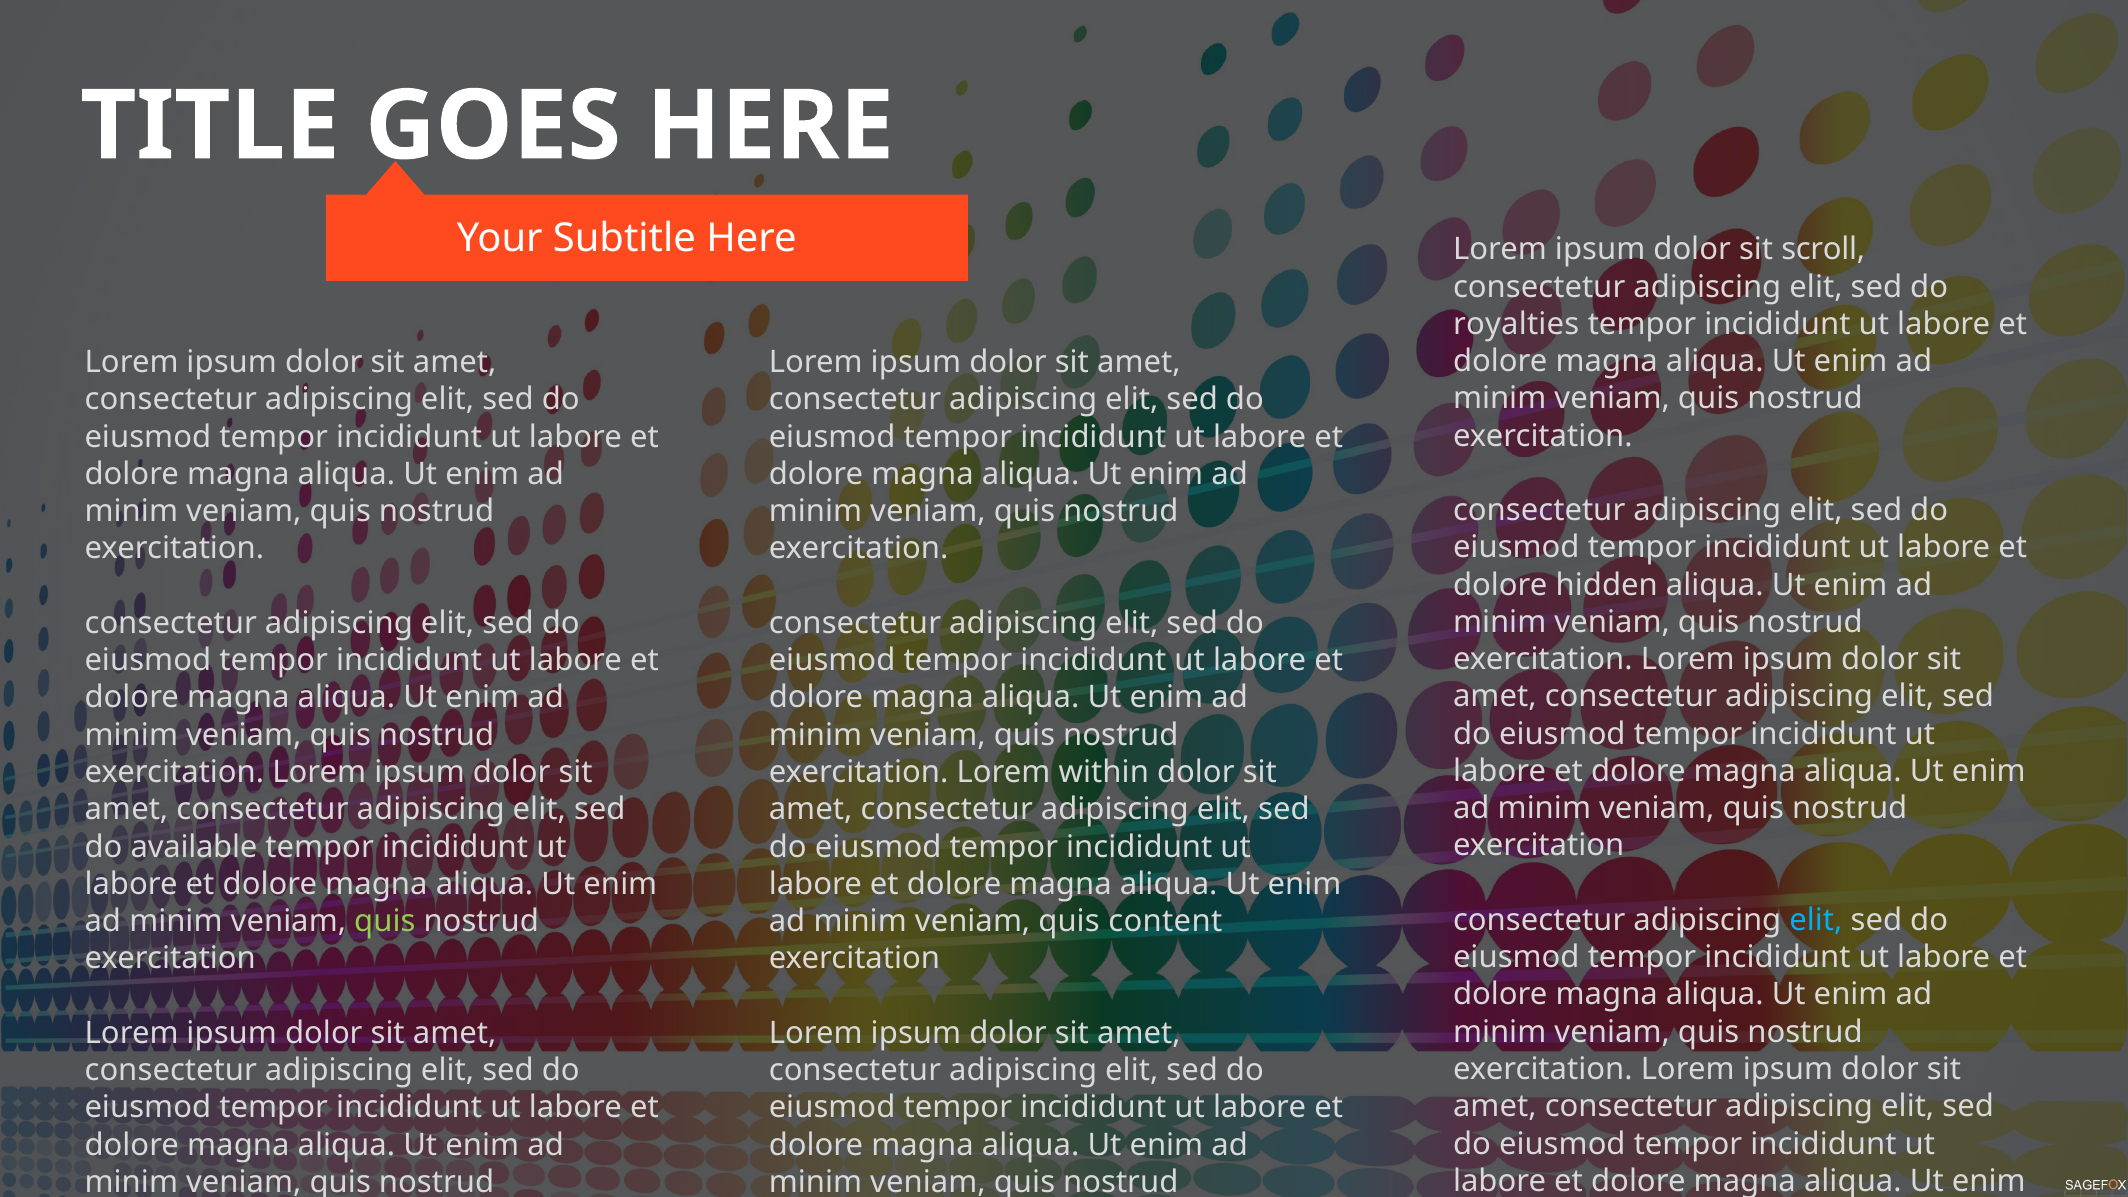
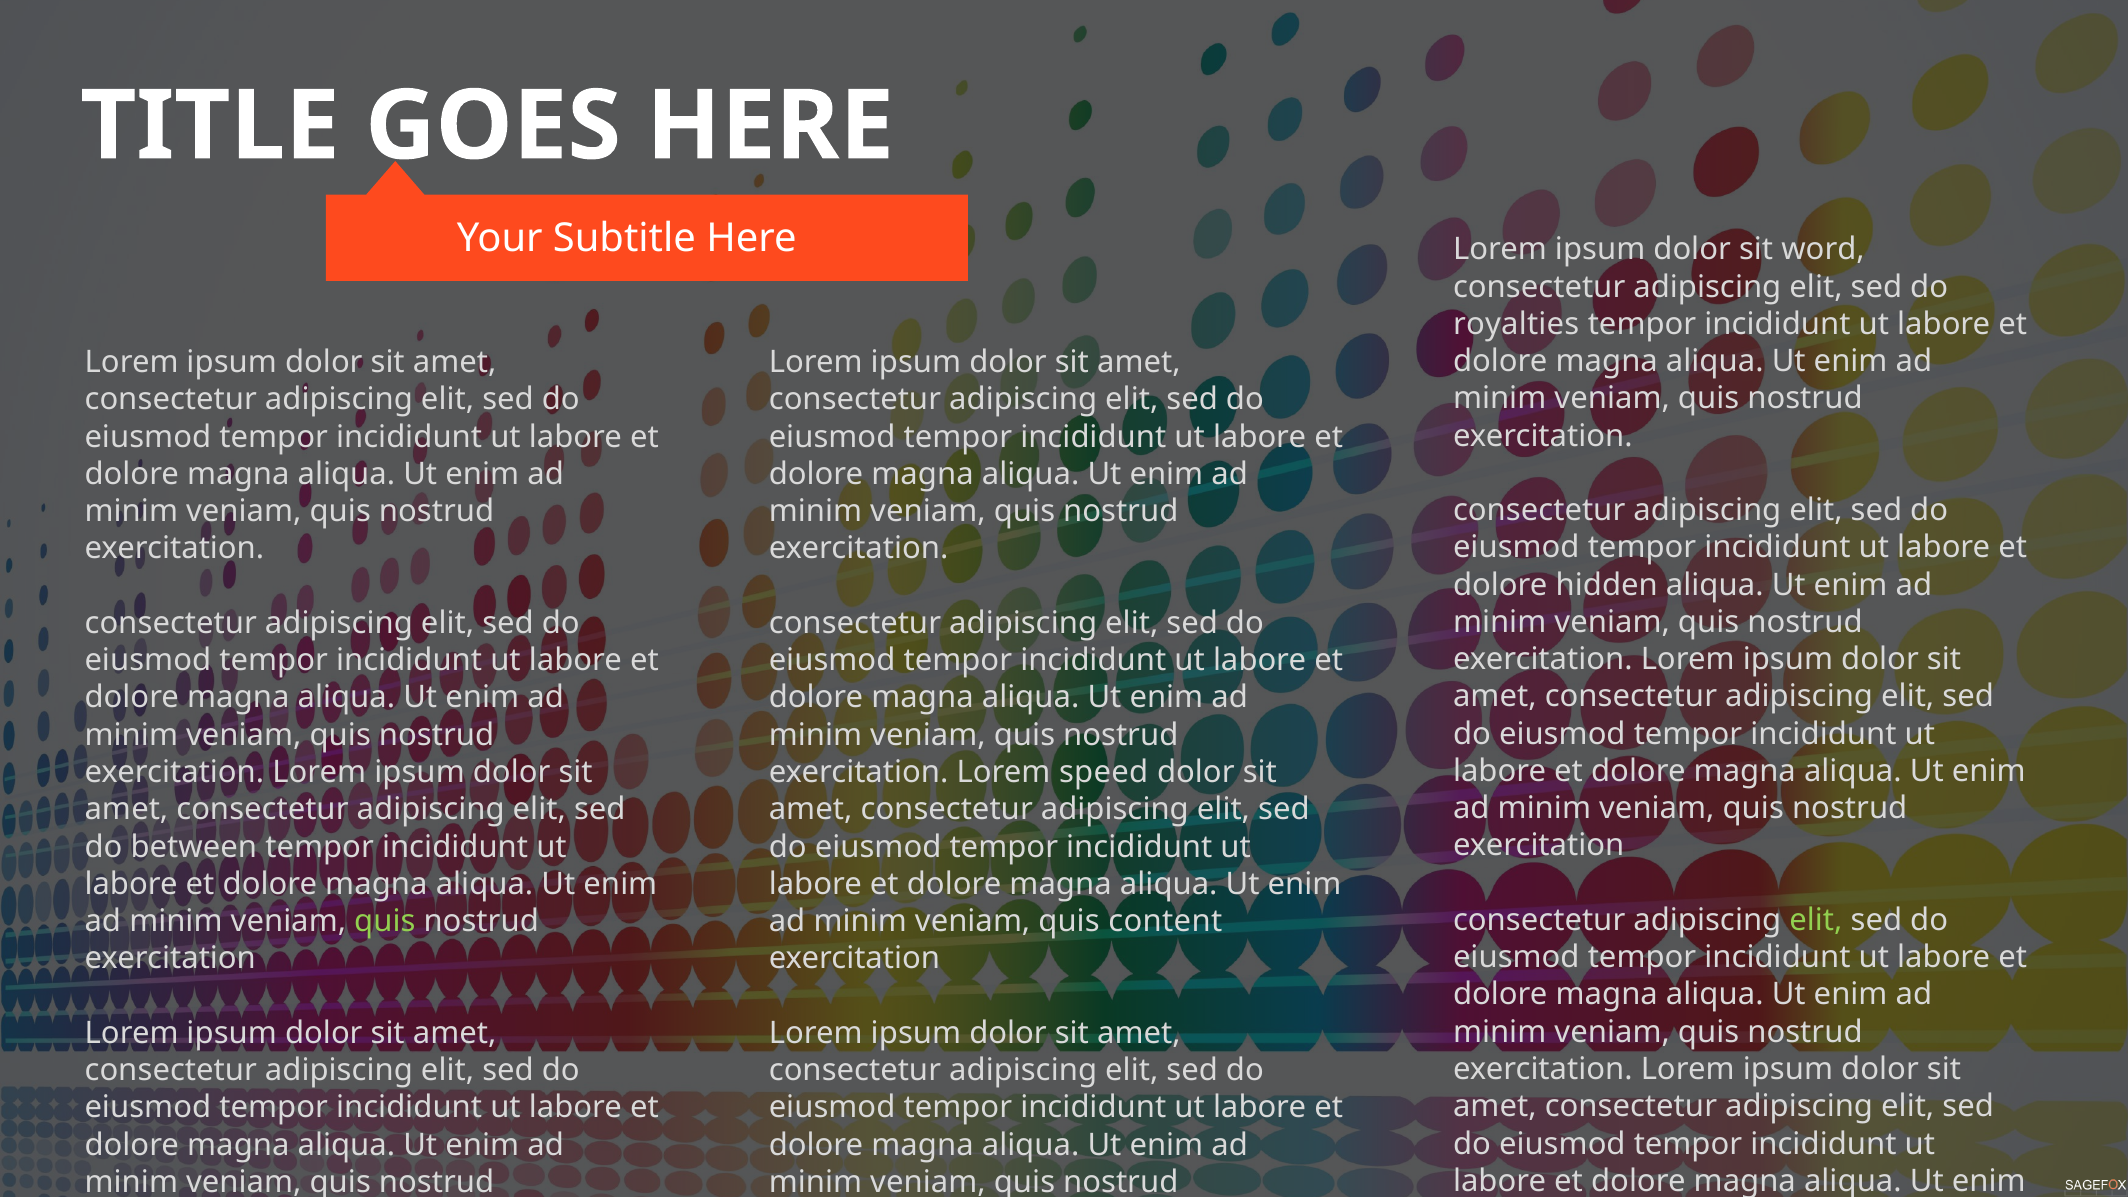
scroll: scroll -> word (1823, 250)
within: within -> speed (1104, 772)
available: available -> between (194, 847)
elit colour: light blue -> light green (1816, 920)
